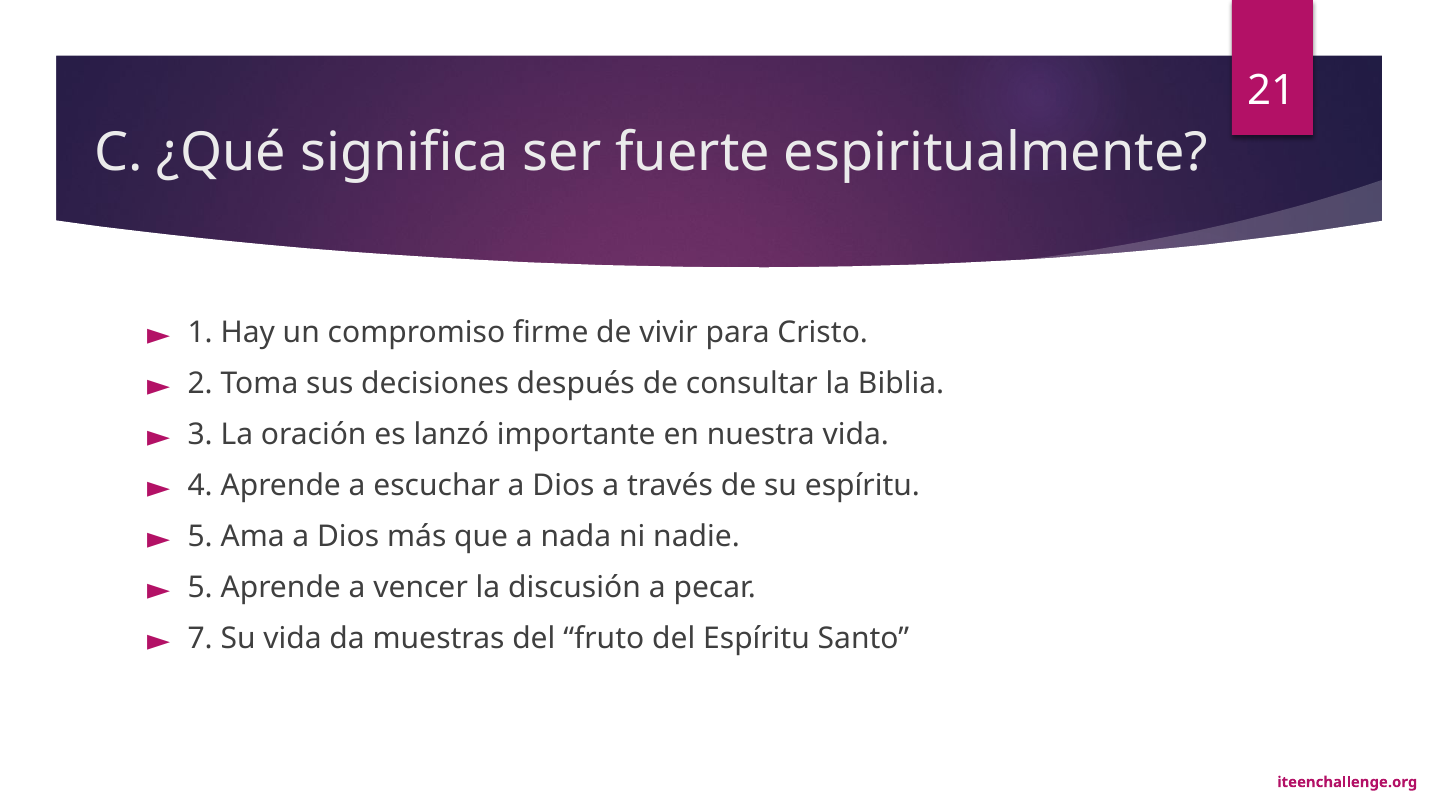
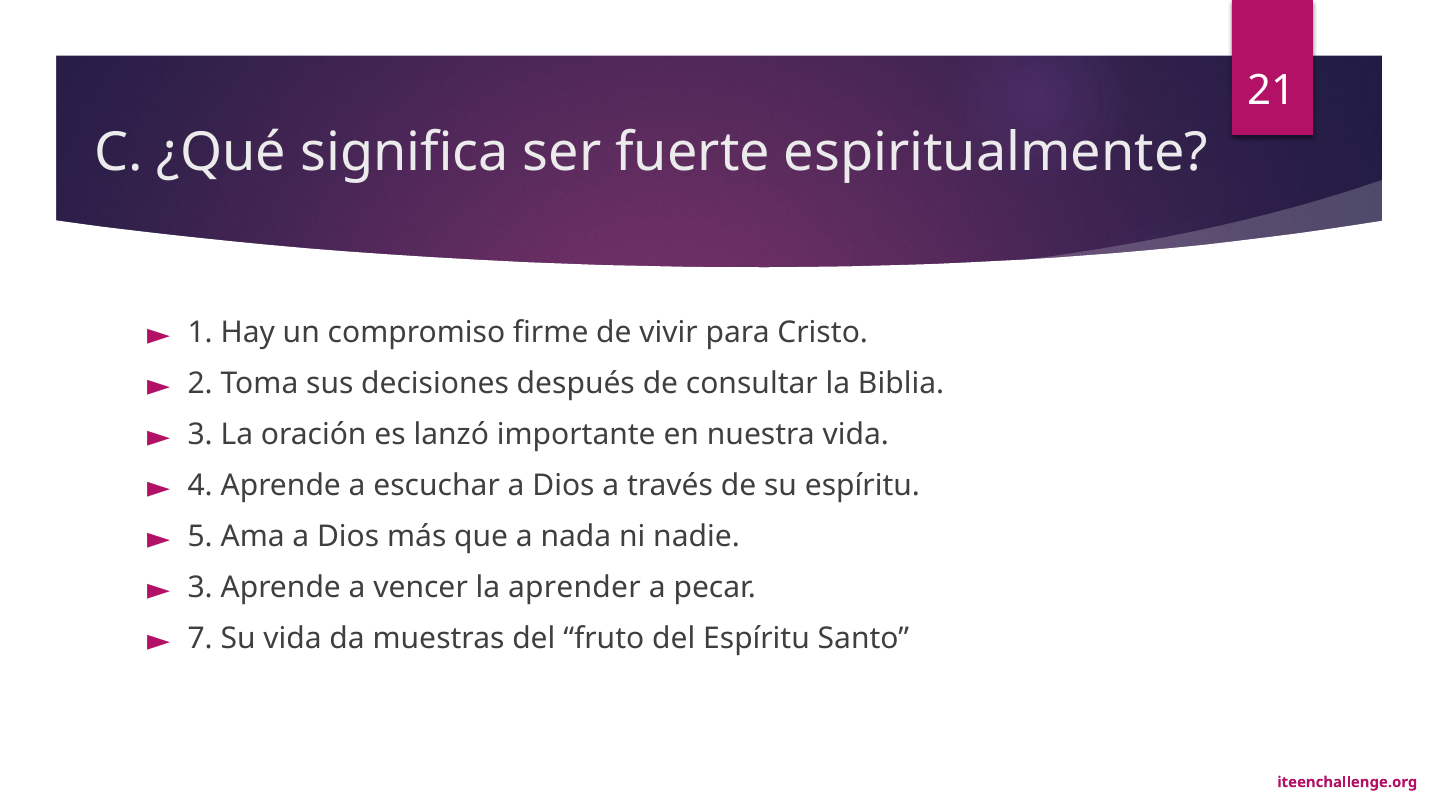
5: 5 -> 3 (200, 588)
discusión: discusión -> aprender (574, 588)
